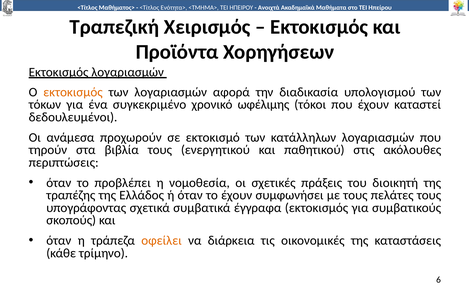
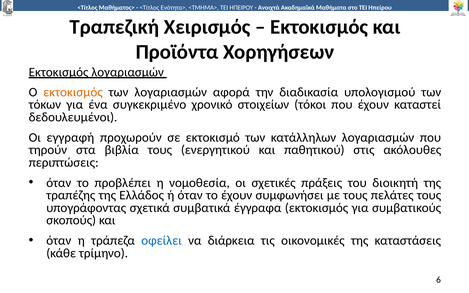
ωφέλιμης: ωφέλιμης -> στοιχείων (263, 105)
ανάμεσα: ανάμεσα -> εγγραφή (70, 137)
οφείλει colour: orange -> blue (162, 241)
